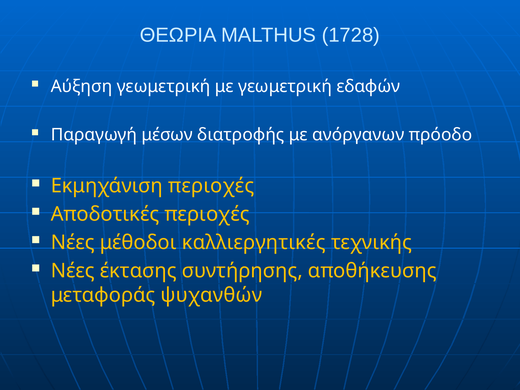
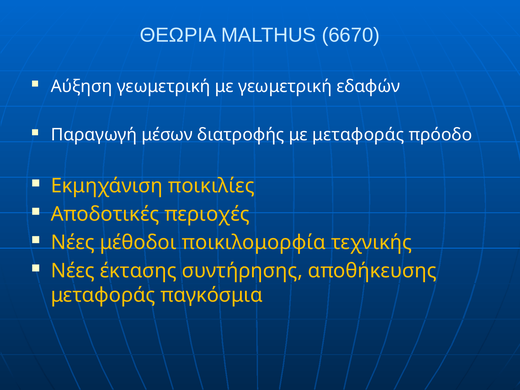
1728: 1728 -> 6670 (351, 35)
με ανόργανων: ανόργανων -> μεταφοράς (358, 135)
Εκμηχάνιση περιοχές: περιοχές -> ποικιλίες (211, 186)
καλλιεργητικές: καλλιεργητικές -> ποικιλομορφία (254, 243)
ψυχανθών: ψυχανθών -> παγκόσμια (212, 295)
